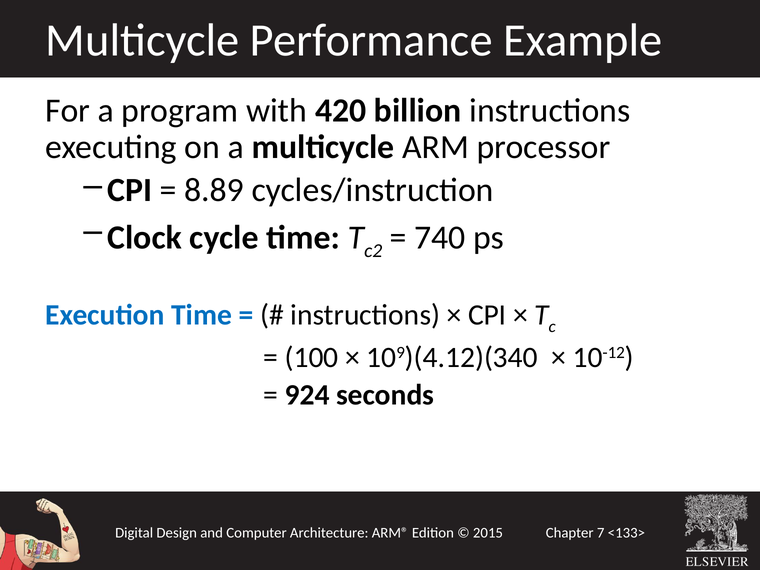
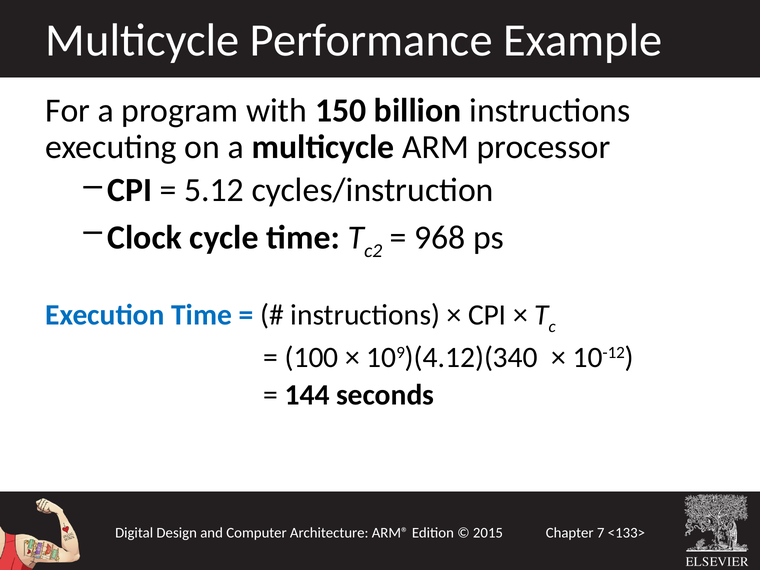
420: 420 -> 150 (341, 110)
8.89: 8.89 -> 5.12 (214, 190)
740: 740 -> 968 (440, 237)
924: 924 -> 144 (307, 395)
